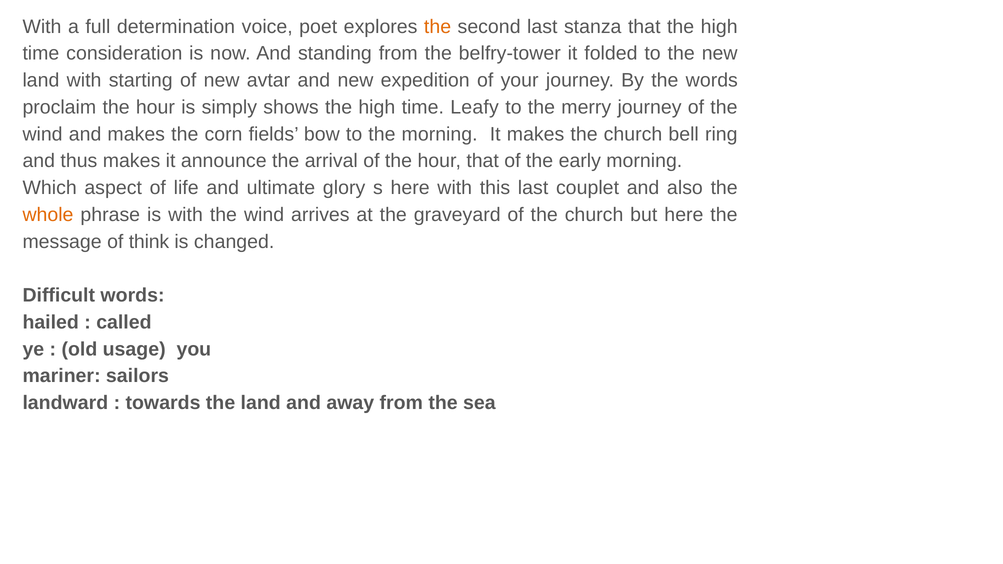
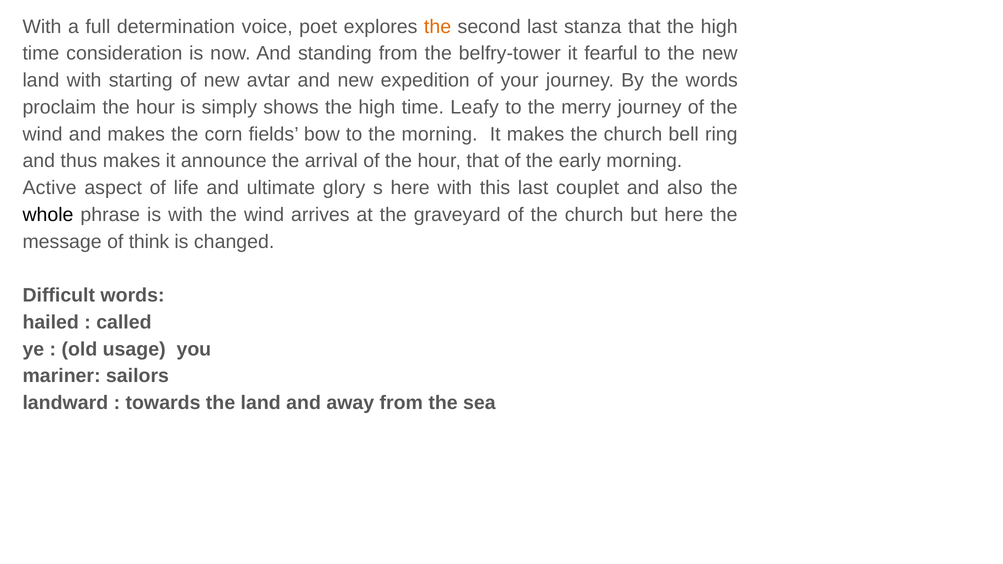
folded: folded -> fearful (611, 53)
Which: Which -> Active (50, 188)
whole colour: orange -> black (48, 215)
